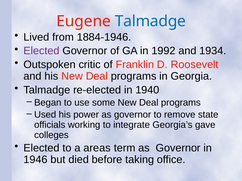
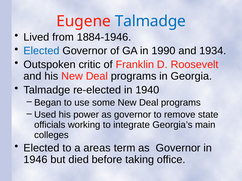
Elected colour: purple -> blue (42, 51)
1992: 1992 -> 1990 (163, 51)
gave: gave -> main (205, 125)
